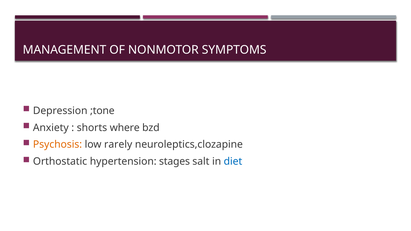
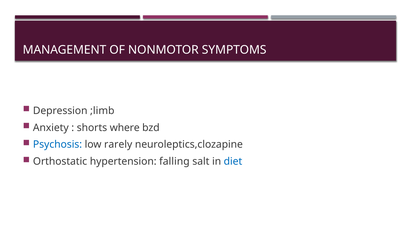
;tone: ;tone -> ;limb (102, 111)
Psychosis colour: orange -> blue (58, 145)
stages: stages -> falling (174, 162)
